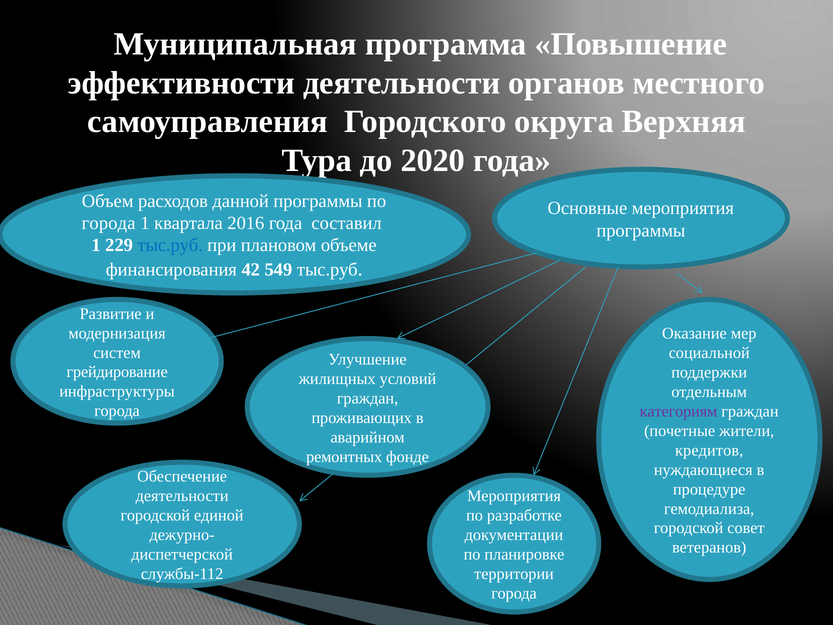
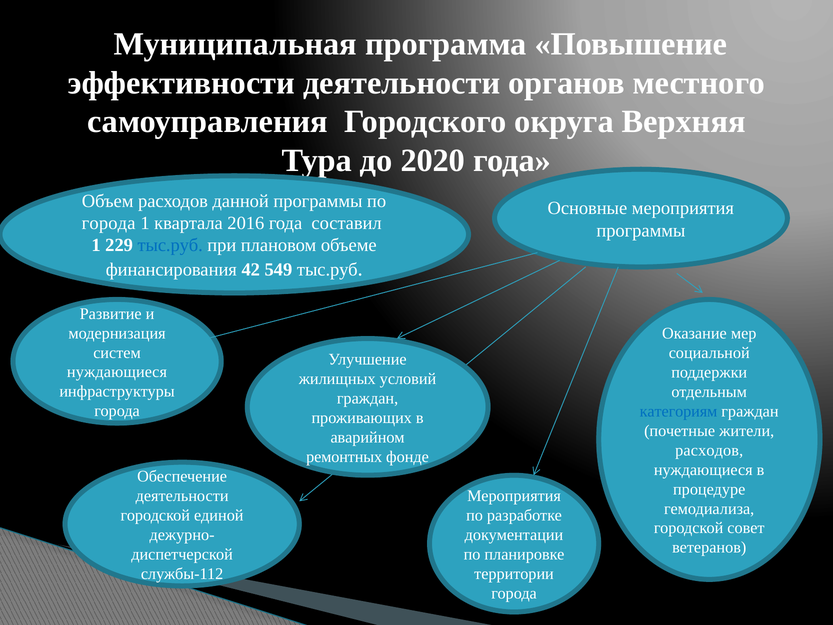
грейдирование: грейдирование -> нуждающиеся (117, 372)
категориям colour: purple -> blue (679, 411)
кредитов: кредитов -> расходов (709, 450)
